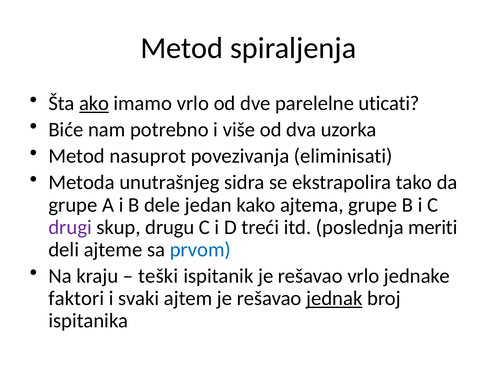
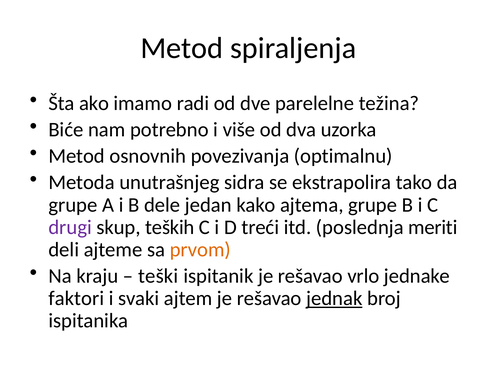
ako underline: present -> none (94, 103)
imamo vrlo: vrlo -> radi (193, 103)
uticati: uticati -> težina (389, 103)
nasuprot: nasuprot -> osnovnih (148, 156)
eliminisati: eliminisati -> optimalnu (343, 156)
drugu: drugu -> teških (170, 227)
prvom colour: blue -> orange (200, 249)
